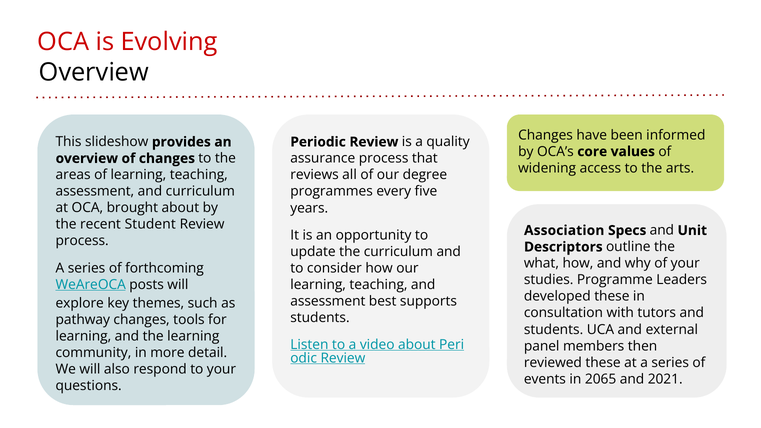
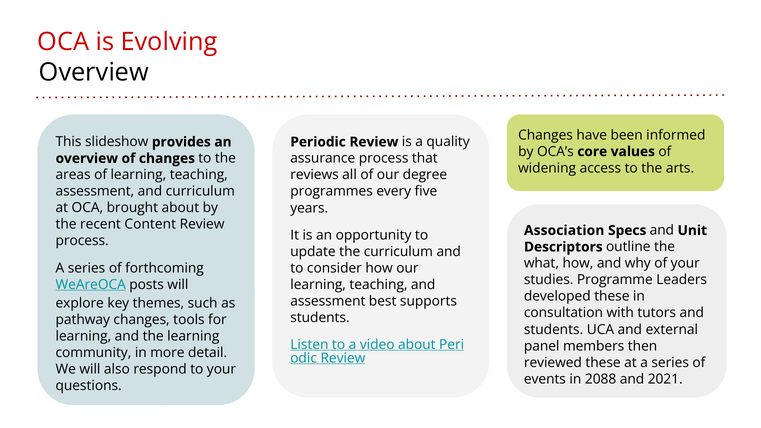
Student: Student -> Content (150, 224)
2065: 2065 -> 2088 (601, 379)
